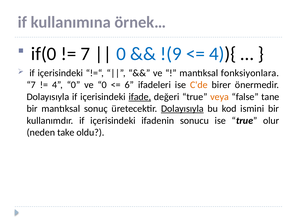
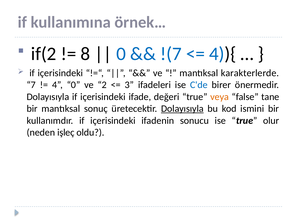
if(0: if(0 -> if(2 (44, 54)
7: 7 -> 8 (85, 54)
!(9: !(9 -> !(7 (171, 54)
fonksiyonlara: fonksiyonlara -> karakterlerde (250, 73)
ve 0: 0 -> 2 (102, 85)
6: 6 -> 3 (129, 85)
C'de colour: orange -> blue (199, 85)
ifade underline: present -> none (140, 97)
take: take -> işleç (66, 132)
